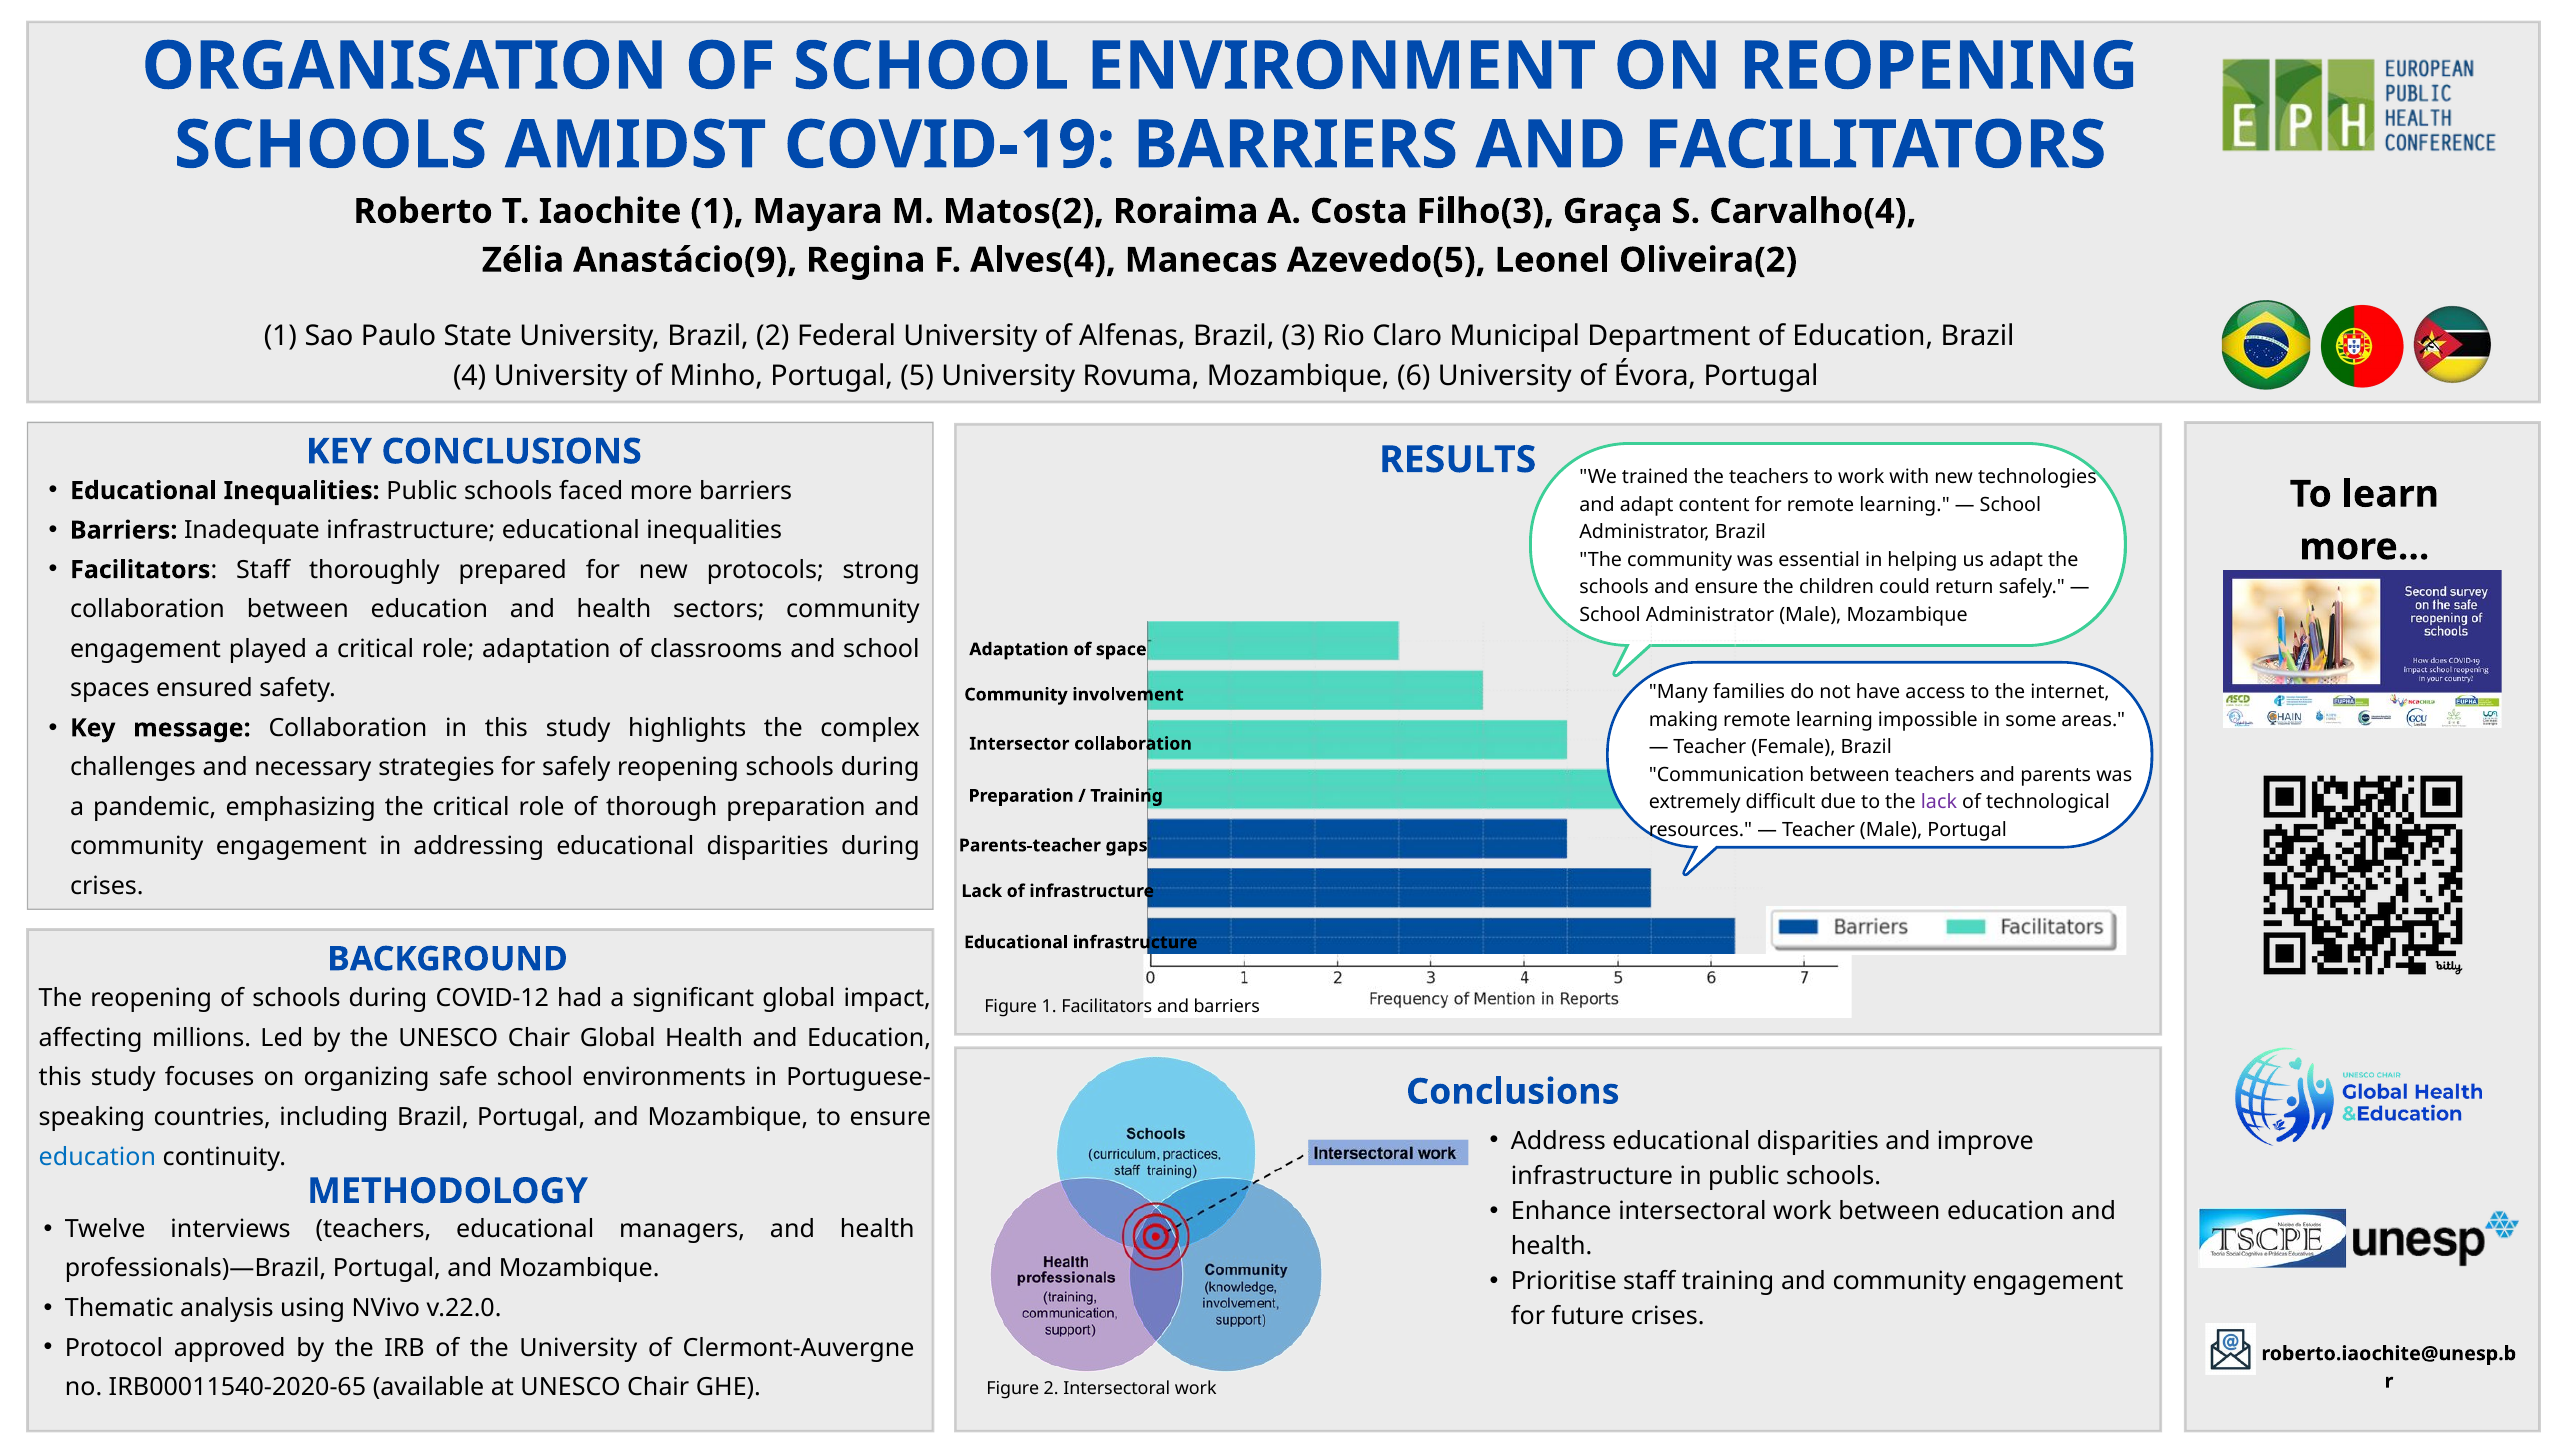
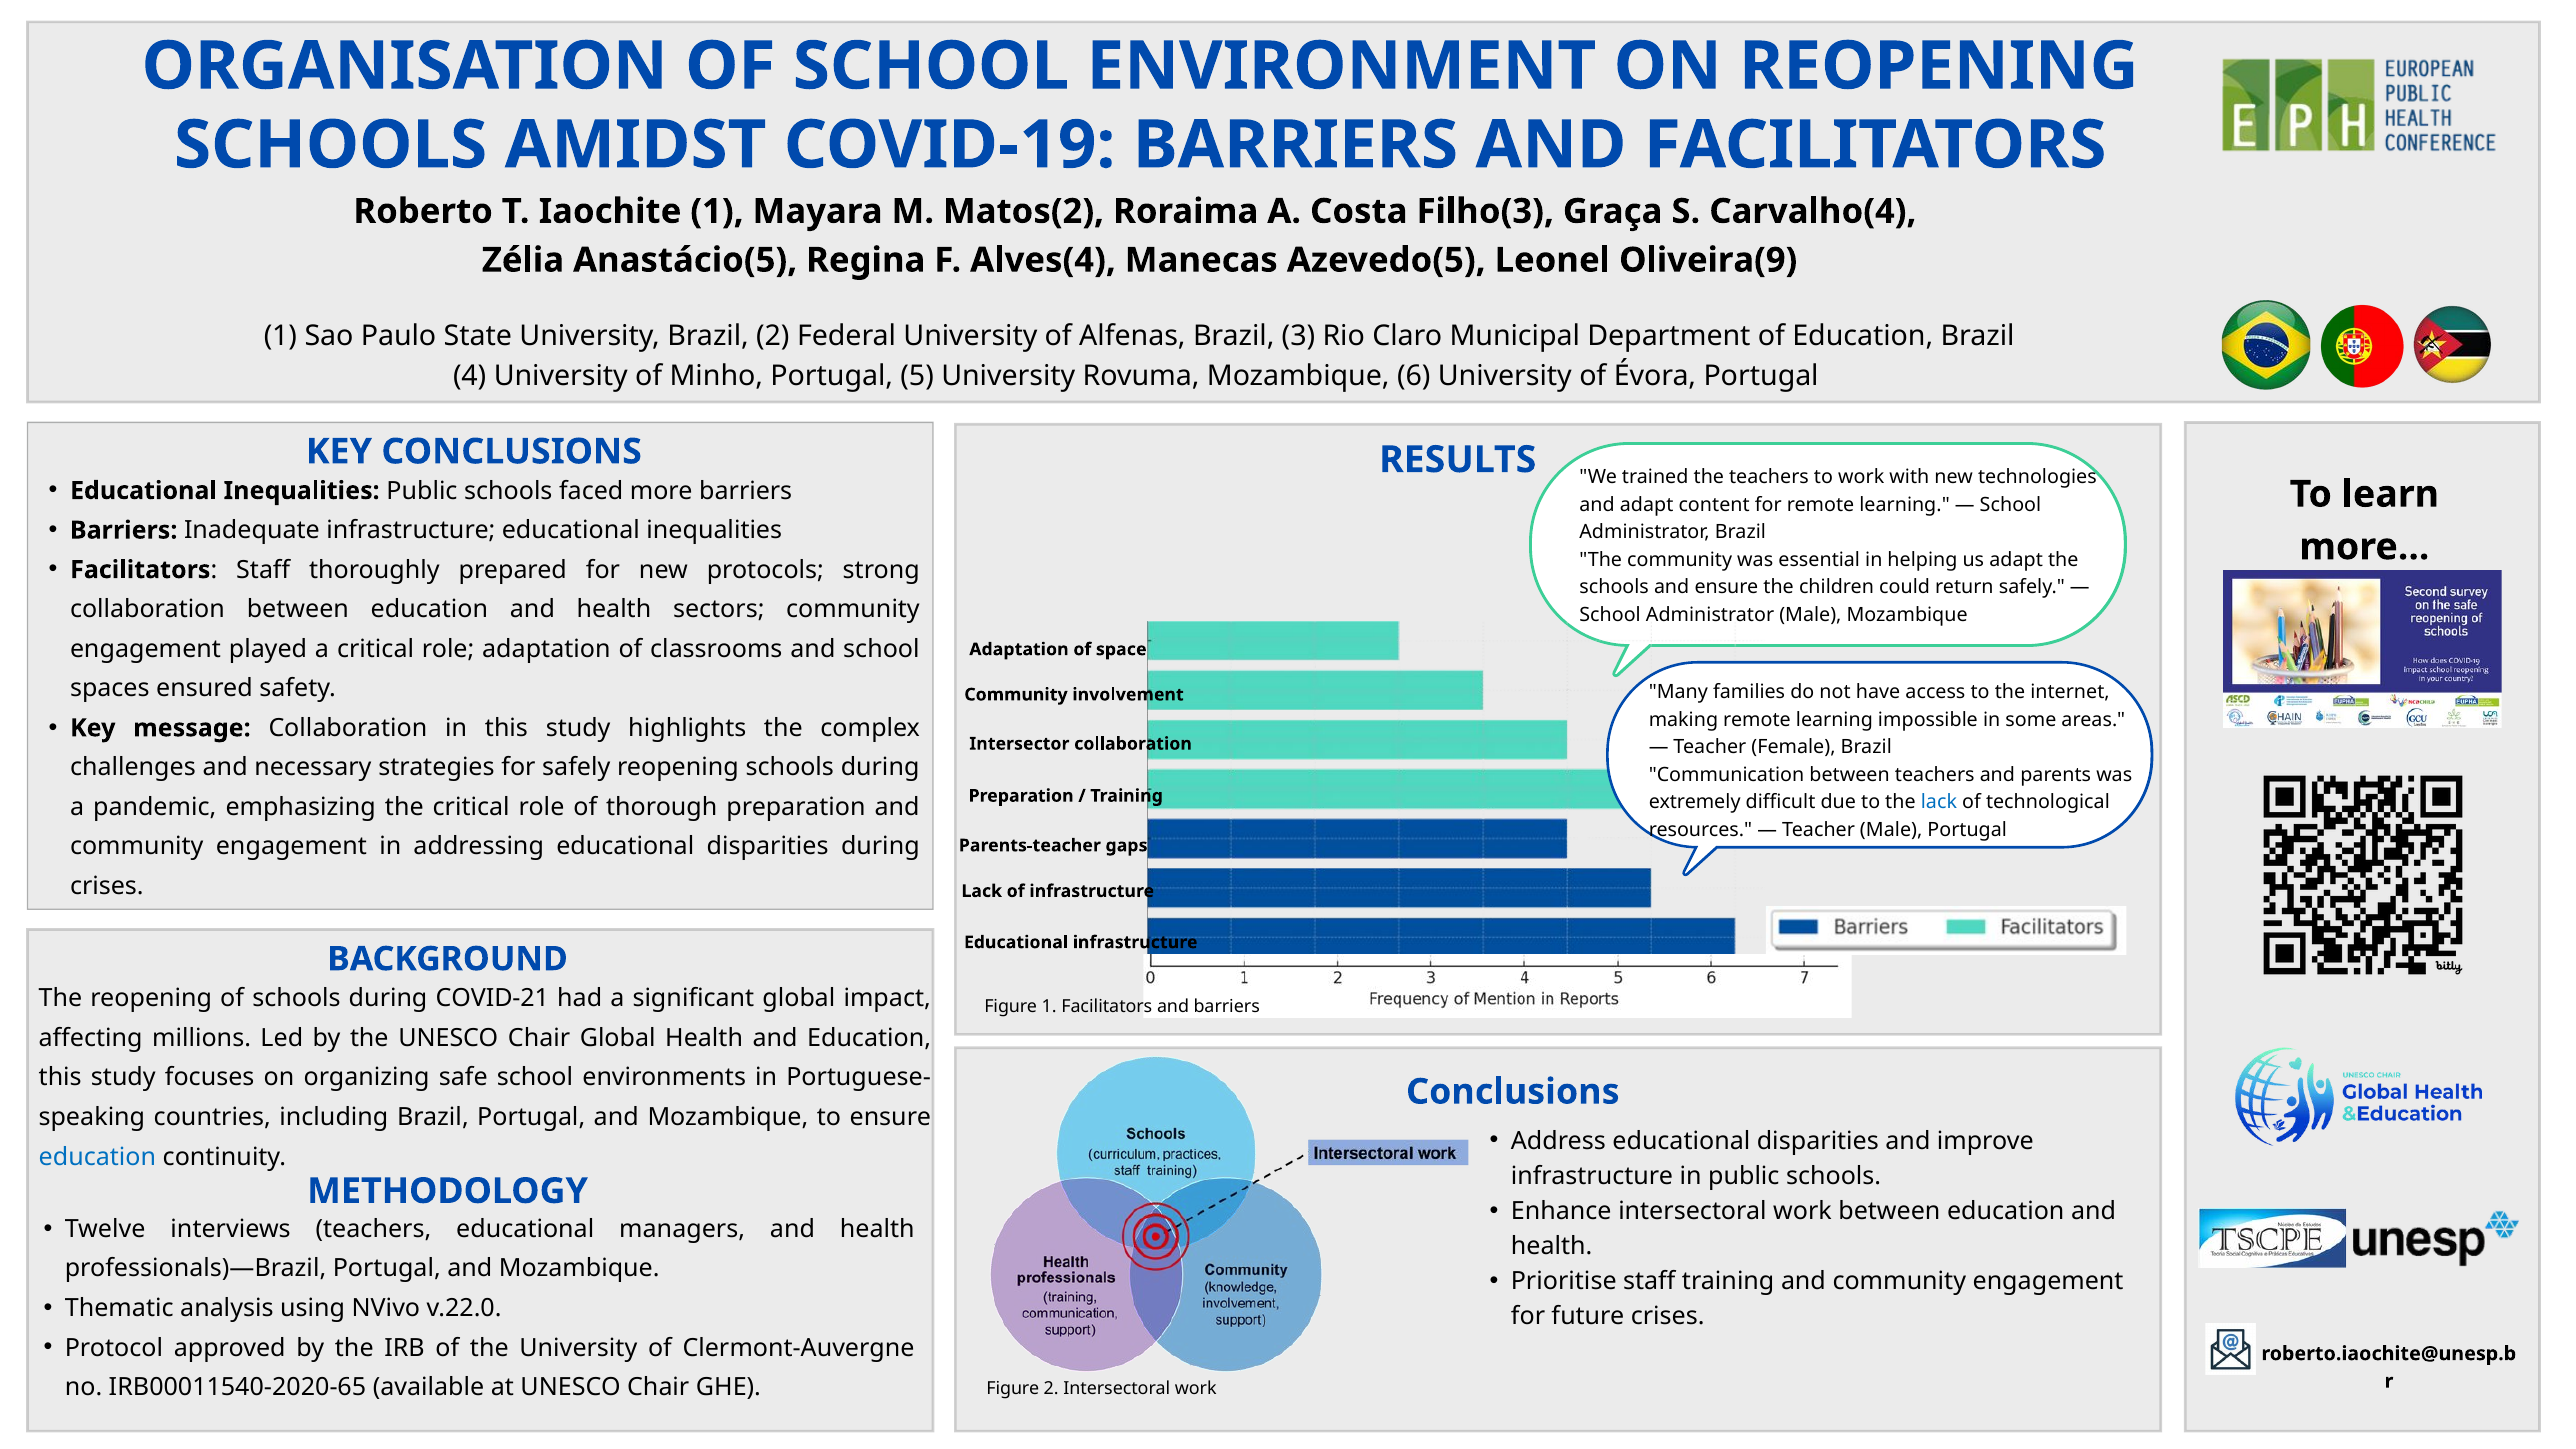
Anastácio(9: Anastácio(9 -> Anastácio(5 (685, 260)
Oliveira(2: Oliveira(2 -> Oliveira(9 (1708, 260)
lack colour: purple -> blue (1939, 802)
COVID-12: COVID-12 -> COVID-21 (492, 999)
